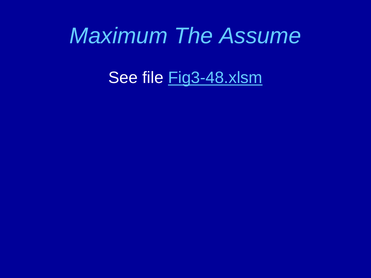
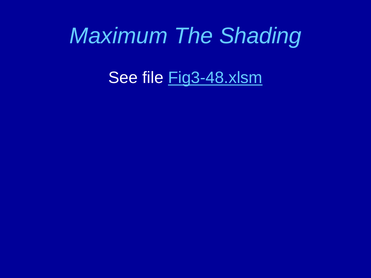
Assume: Assume -> Shading (260, 36)
